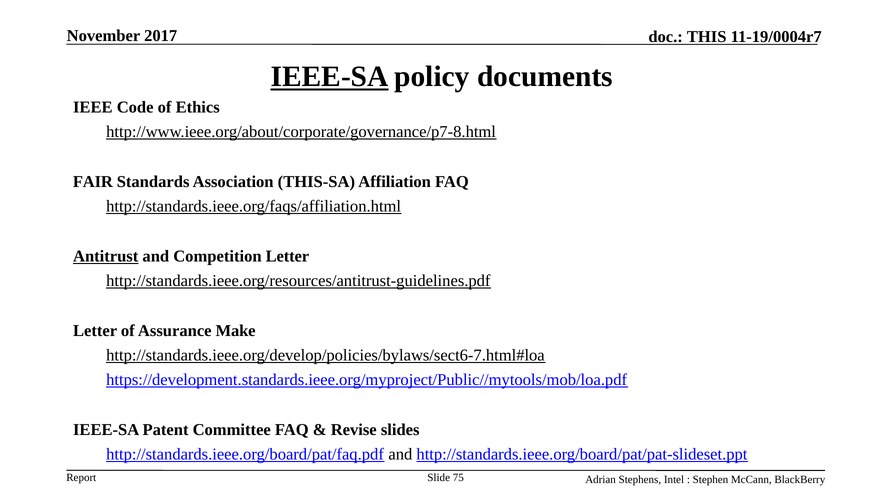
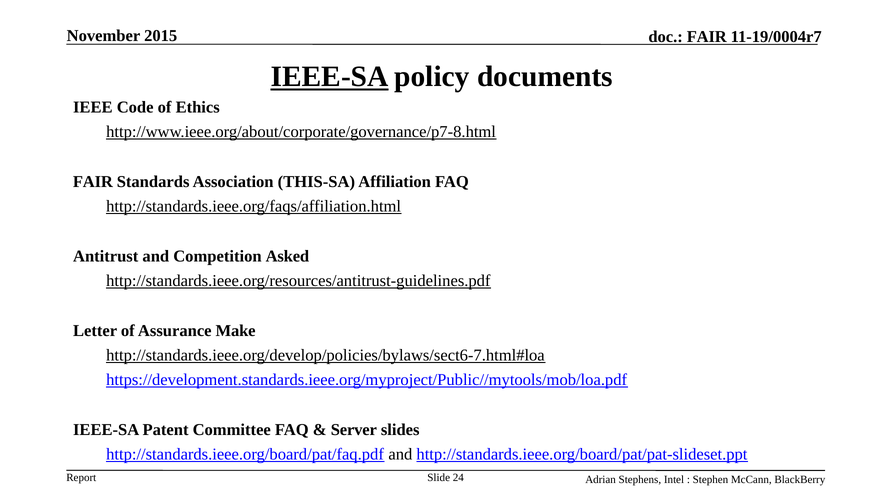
2017: 2017 -> 2015 (161, 36)
THIS: THIS -> FAIR (707, 37)
Antitrust underline: present -> none (106, 256)
Competition Letter: Letter -> Asked (287, 256)
Revise: Revise -> Server (354, 429)
75: 75 -> 24 (458, 477)
